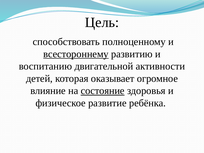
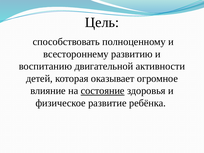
всестороннему underline: present -> none (76, 54)
